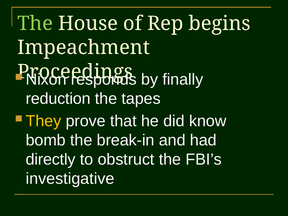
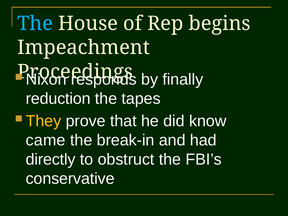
The colour: light green -> light blue (35, 24)
bomb: bomb -> came (46, 140)
investigative: investigative -> conservative (70, 179)
